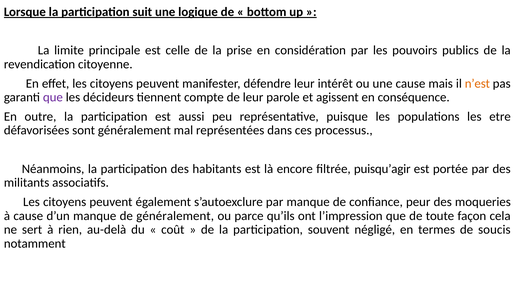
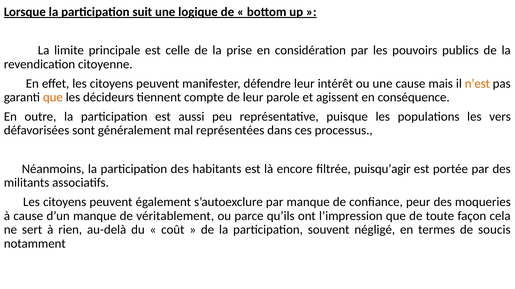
que colour: purple -> orange (53, 98)
etre: etre -> vers (500, 117)
de généralement: généralement -> véritablement (175, 216)
